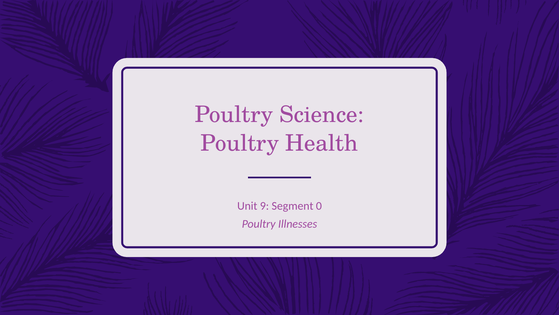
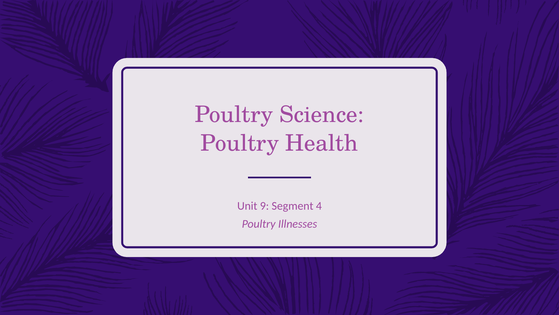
0: 0 -> 4 (319, 206)
